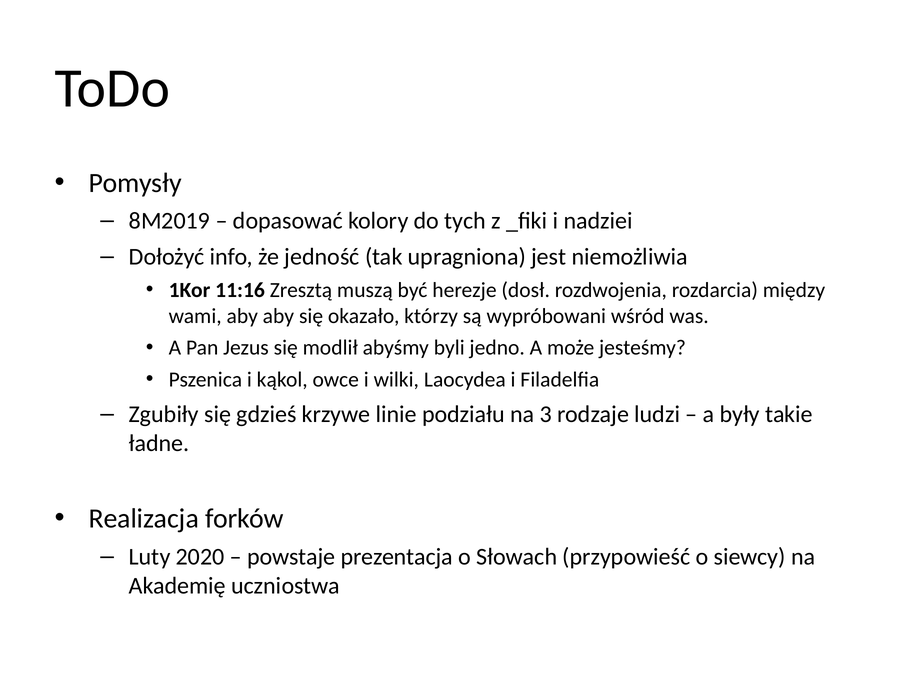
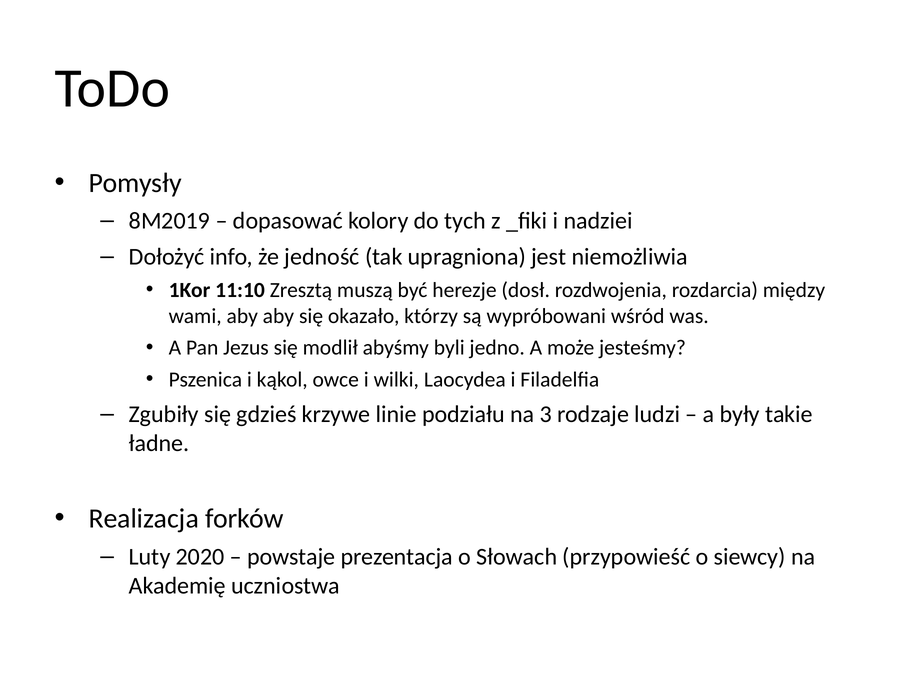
11:16: 11:16 -> 11:10 (240, 290)
